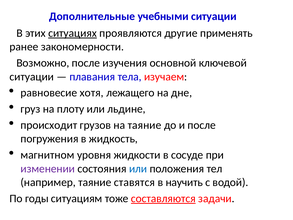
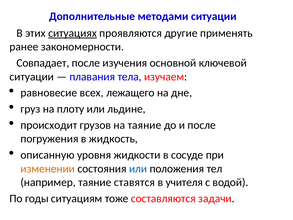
учебными: учебными -> методами (163, 16)
Возможно: Возможно -> Совпадает (43, 63)
хотя: хотя -> всех (92, 93)
магнитном: магнитном -> описанную (47, 155)
изменении colour: purple -> orange (48, 168)
научить: научить -> учителя (184, 182)
составляются underline: present -> none (163, 198)
